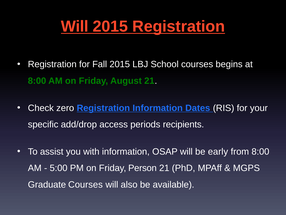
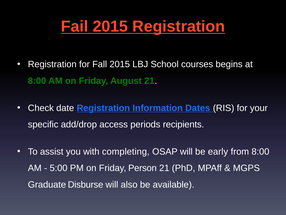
Will: Will -> Fail (75, 26)
zero: zero -> date (65, 108)
with information: information -> completing (126, 151)
Graduate Courses: Courses -> Disburse (86, 184)
